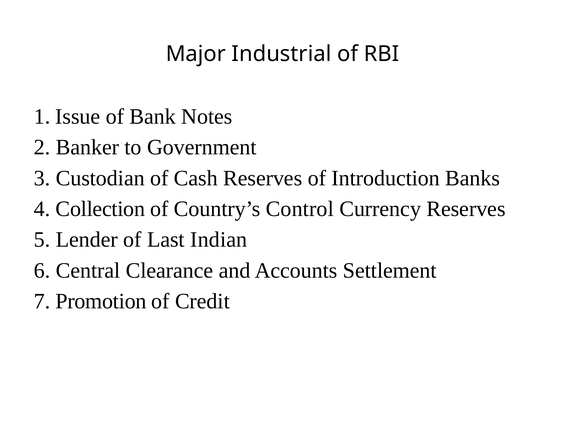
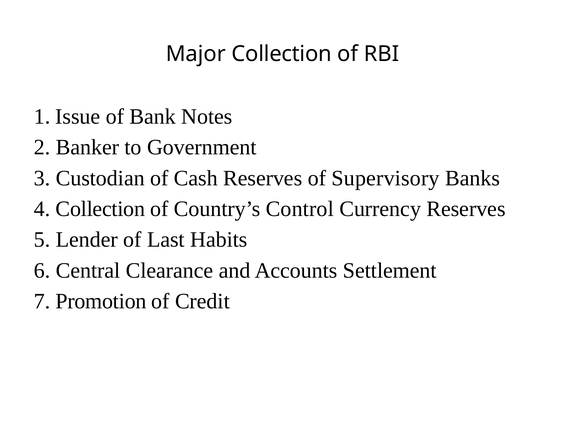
Major Industrial: Industrial -> Collection (282, 54)
Introduction: Introduction -> Supervisory (386, 178)
Indian: Indian -> Habits (219, 240)
